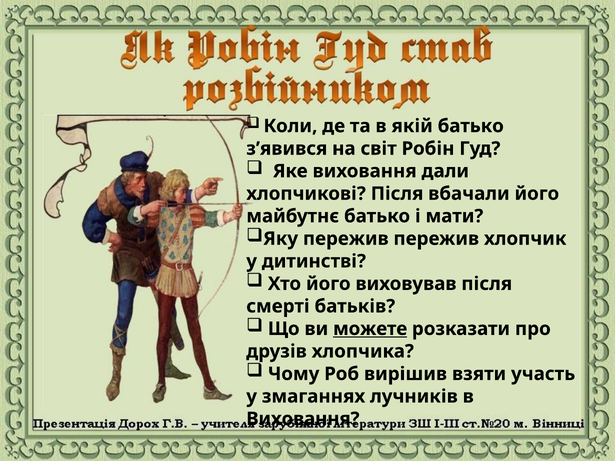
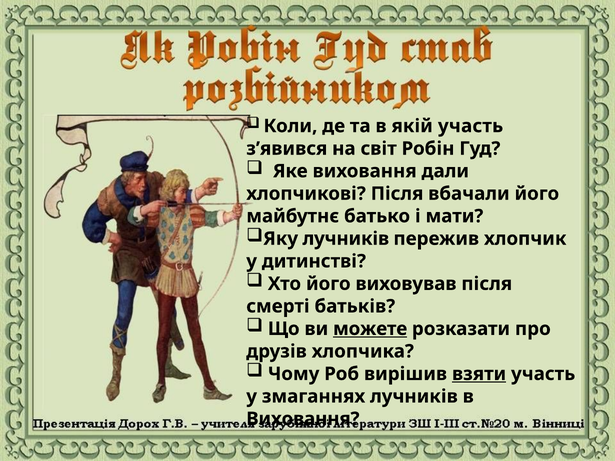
якій батько: батько -> участь (471, 126)
Яку пережив: пережив -> лучників (346, 239)
взяти underline: none -> present (479, 374)
